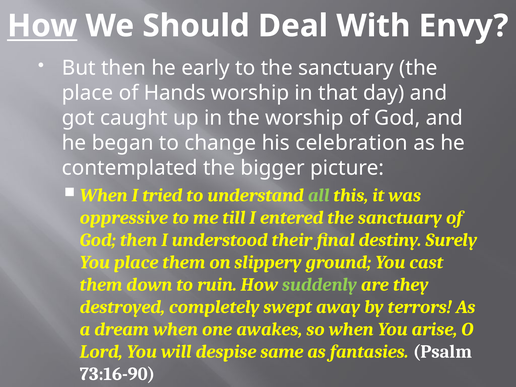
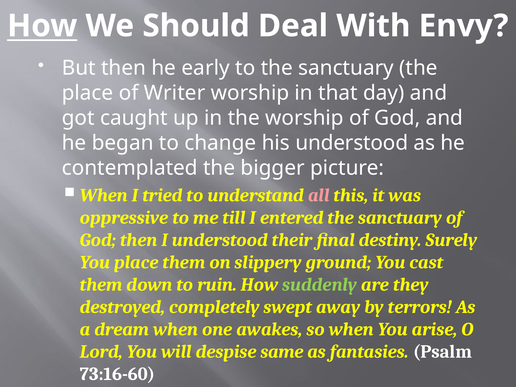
Hands: Hands -> Writer (175, 93)
his celebration: celebration -> understood (352, 143)
all colour: light green -> pink (319, 195)
73:16-90: 73:16-90 -> 73:16-60 (118, 374)
